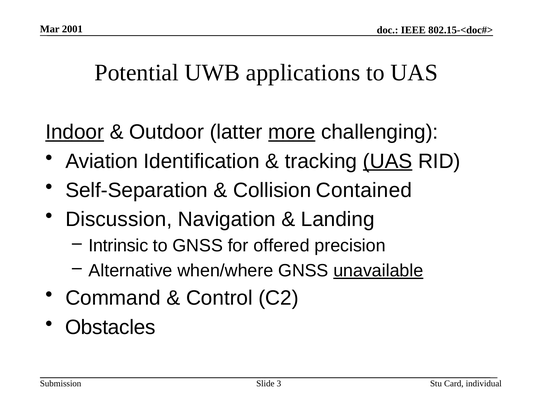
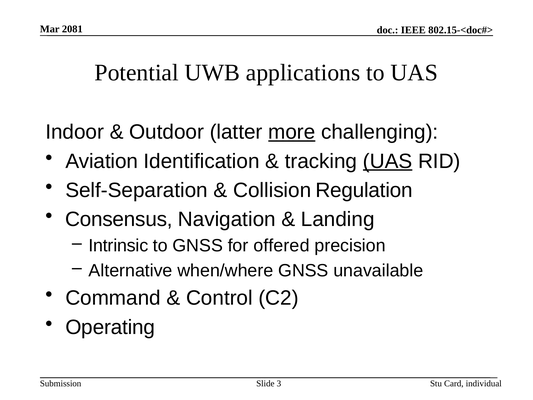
2001: 2001 -> 2081 (72, 29)
Indoor underline: present -> none (75, 132)
Contained: Contained -> Regulation (364, 190)
Discussion: Discussion -> Consensus (119, 219)
unavailable underline: present -> none (378, 270)
Obstacles: Obstacles -> Operating (110, 327)
